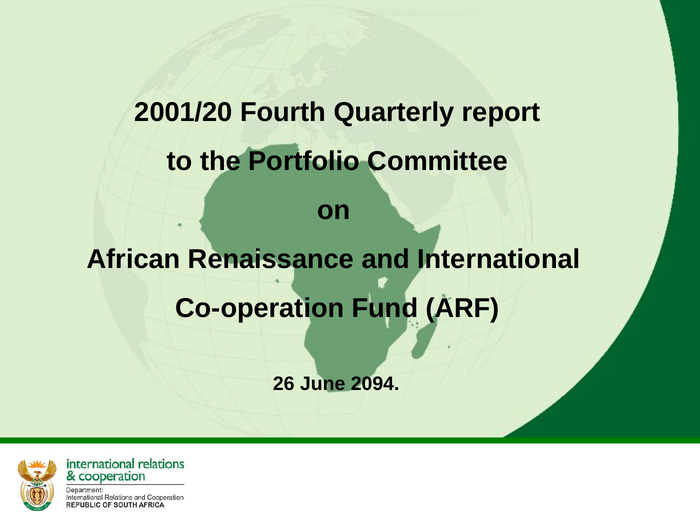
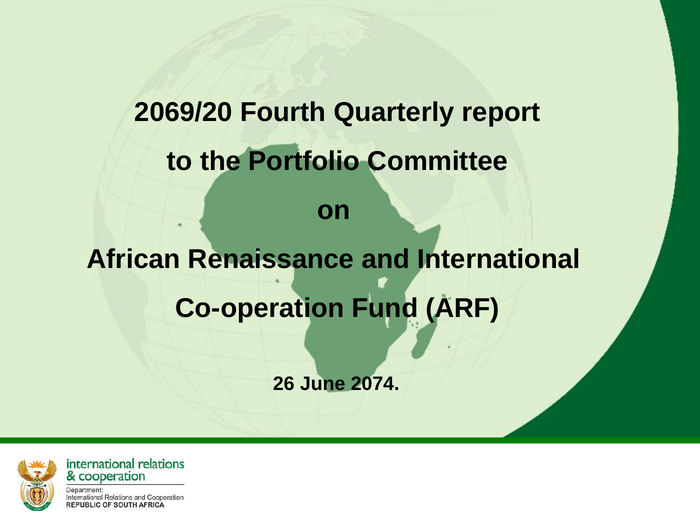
2001/20: 2001/20 -> 2069/20 (183, 112)
2094: 2094 -> 2074 (375, 384)
